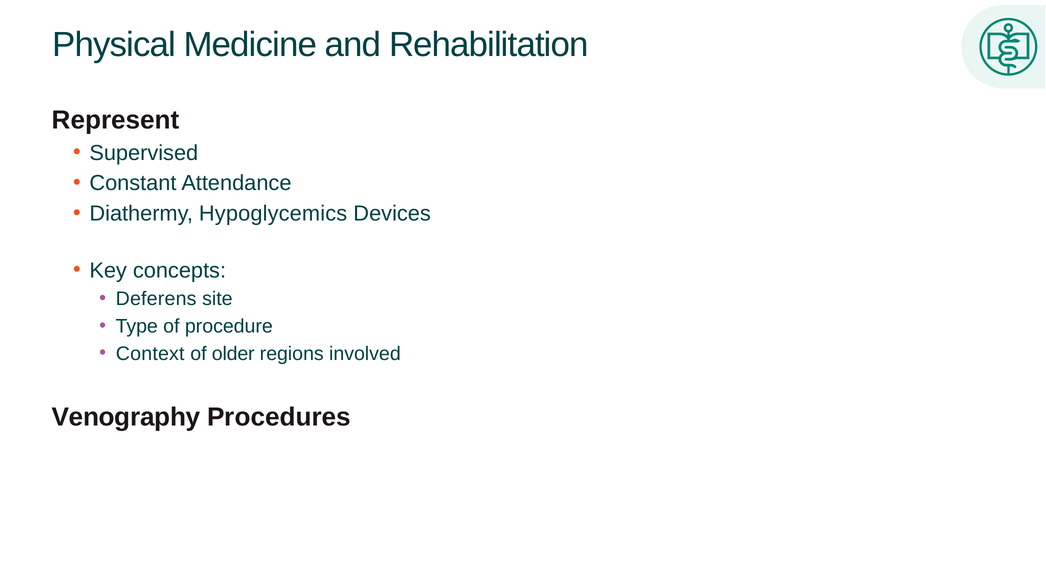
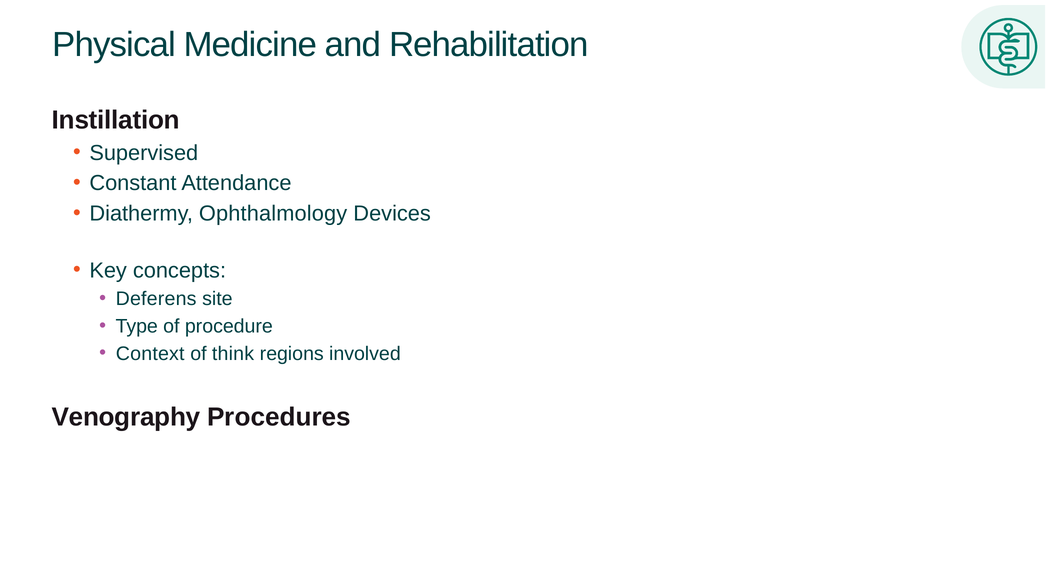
Represent: Represent -> Instillation (116, 120)
Hypoglycemics: Hypoglycemics -> Ophthalmology (273, 214)
older: older -> think (233, 354)
